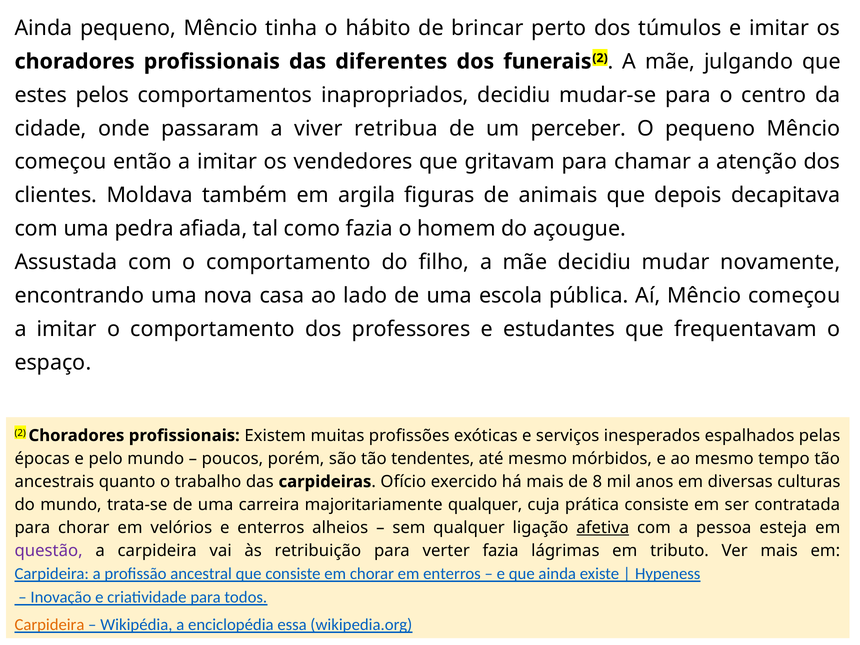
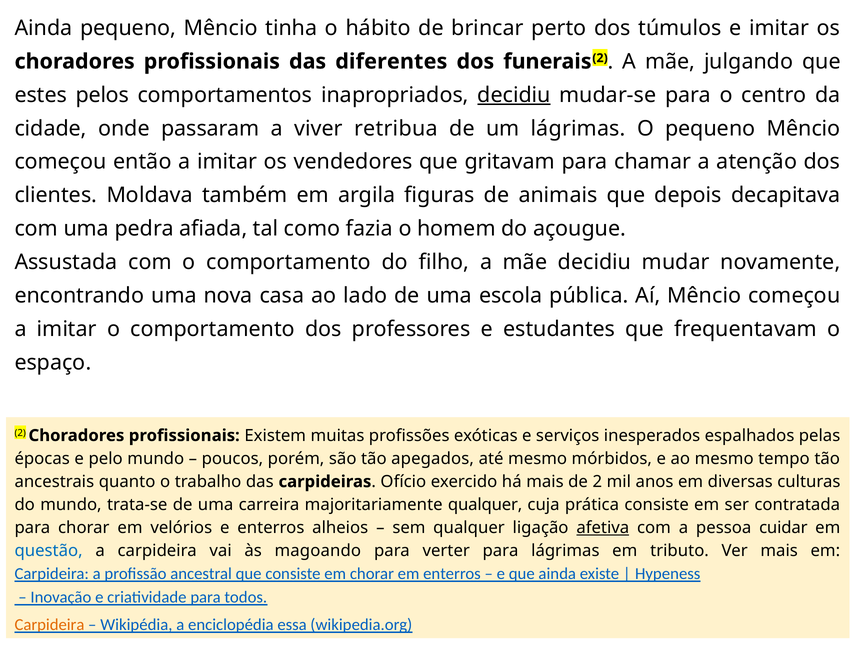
decidiu underline: none -> present (514, 95)
um perceber: perceber -> lágrimas (578, 128)
tendentes: tendentes -> apegados (433, 459)
de 8: 8 -> 2 (597, 482)
esteja: esteja -> cuidar (783, 528)
questão colour: purple -> blue (49, 551)
retribuição: retribuição -> magoando (318, 551)
verter fazia: fazia -> para (500, 551)
